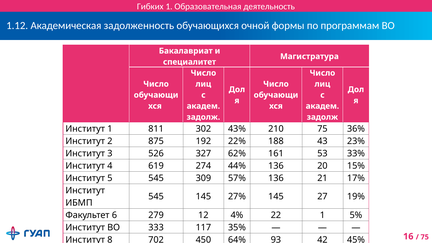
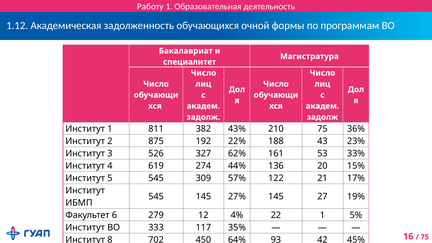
Гибких: Гибких -> Работу (150, 7)
302: 302 -> 382 (203, 129)
57% 136: 136 -> 122 (276, 178)
